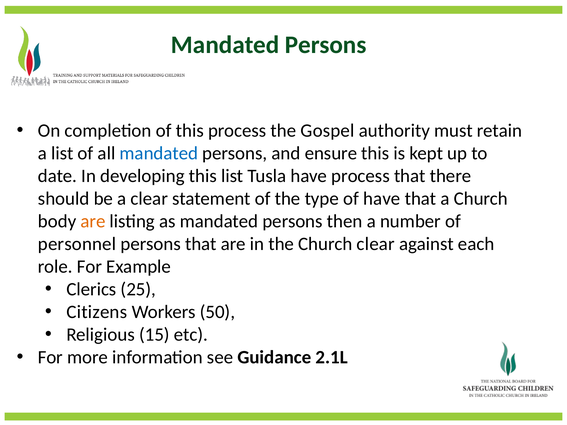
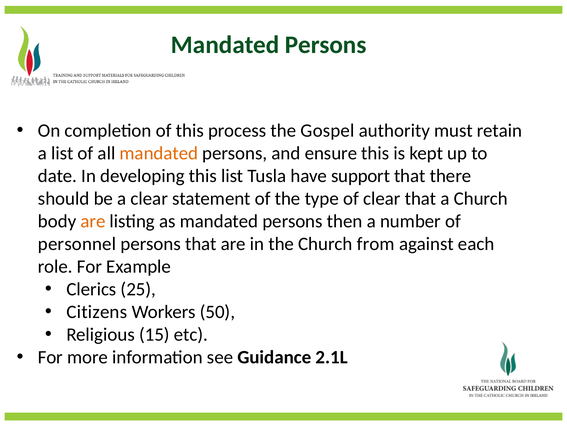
mandated colour: blue -> orange (159, 153)
have process: process -> support (361, 176)
of have: have -> clear (382, 199)
Church clear: clear -> from (376, 244)
